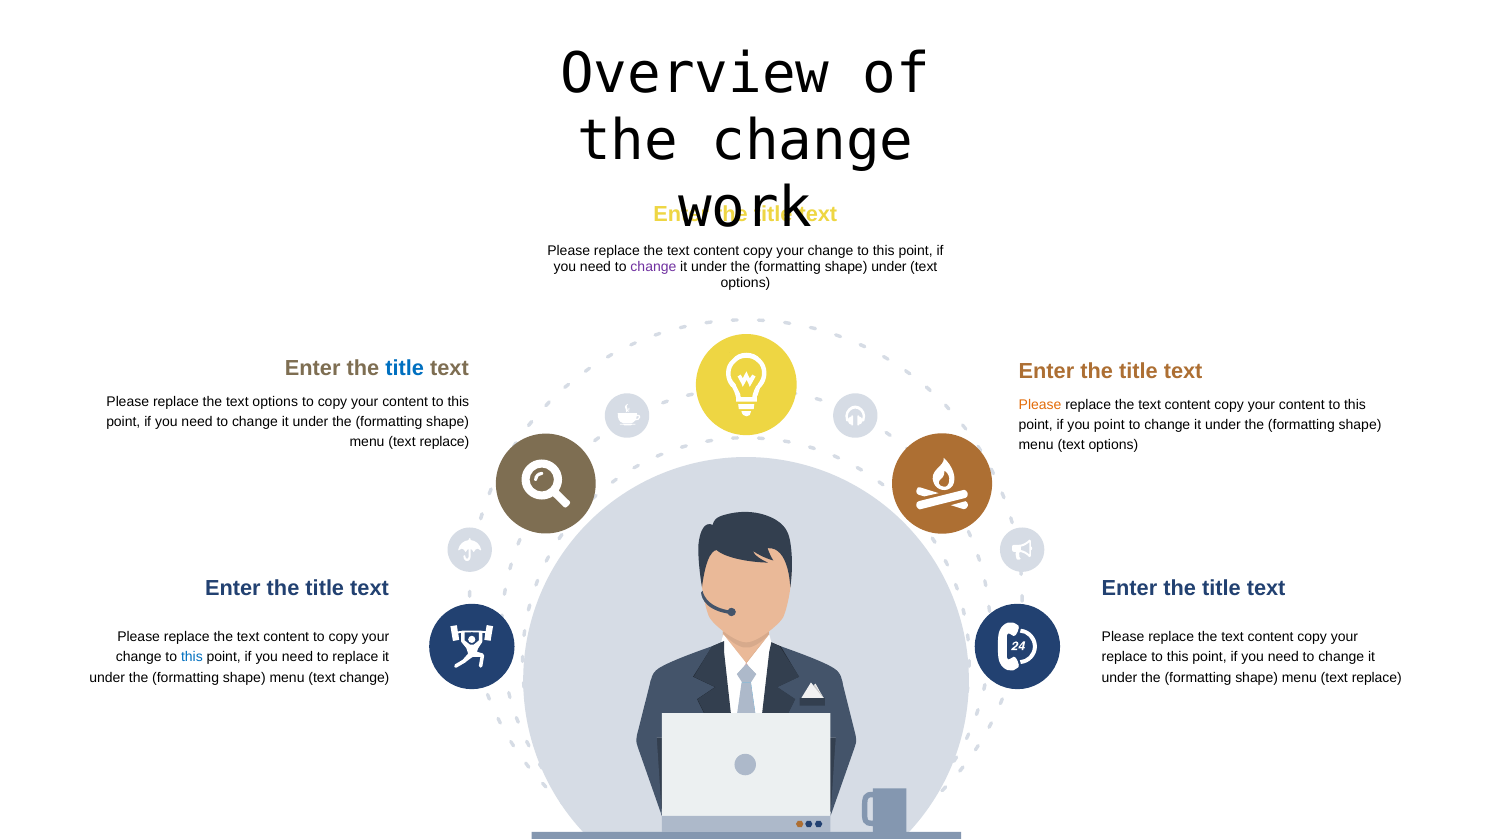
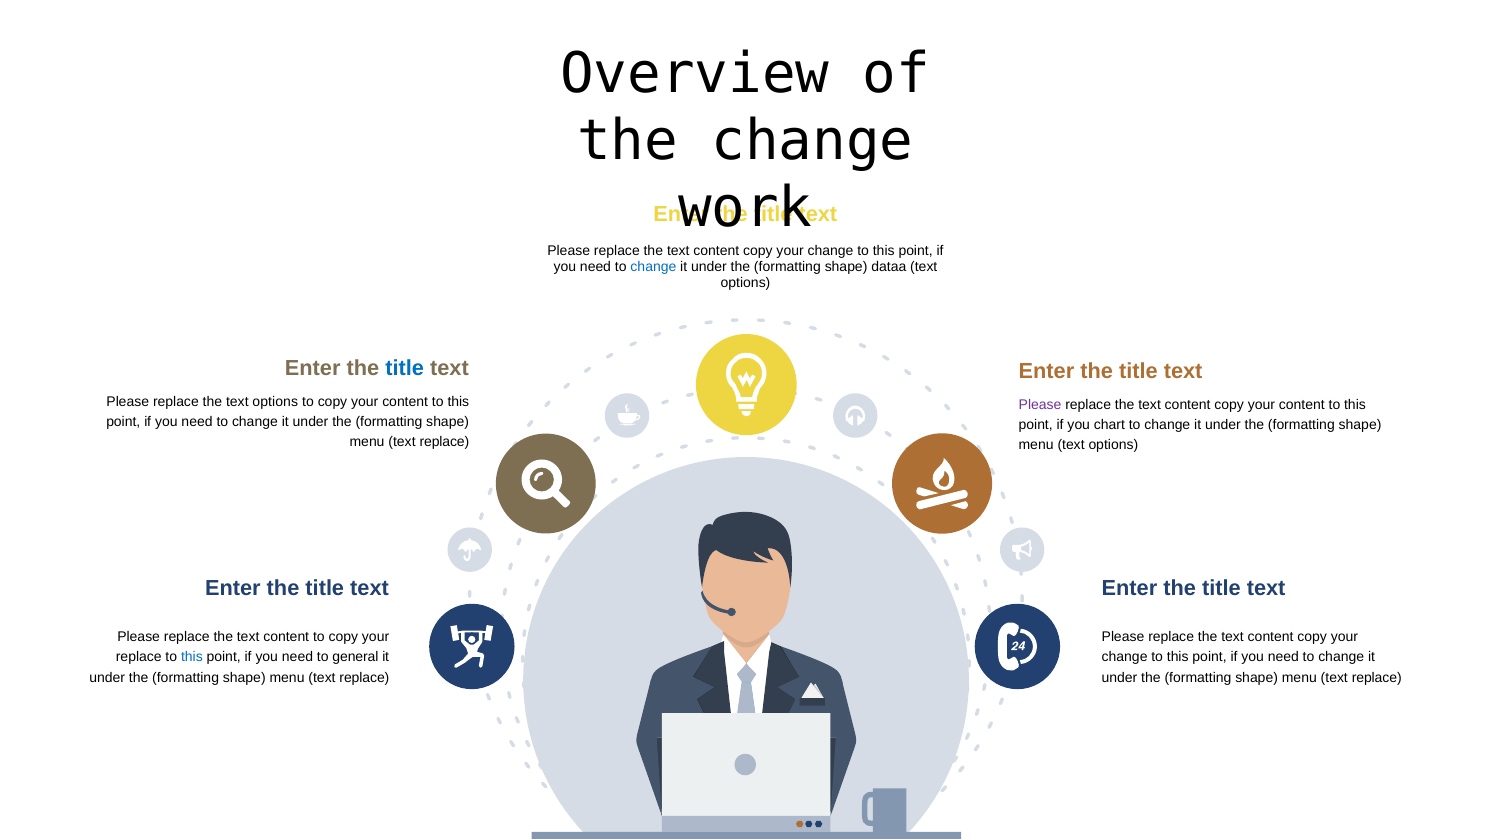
change colour: purple -> blue (653, 267)
shape under: under -> dataa (889, 267)
Please colour: orange -> purple (1040, 405)
you point: point -> chart (1109, 425)
change: change -> replace (139, 657)
to replace: replace -> general (355, 657)
replace: replace -> change (1125, 657)
change: change -> replace (364, 677)
